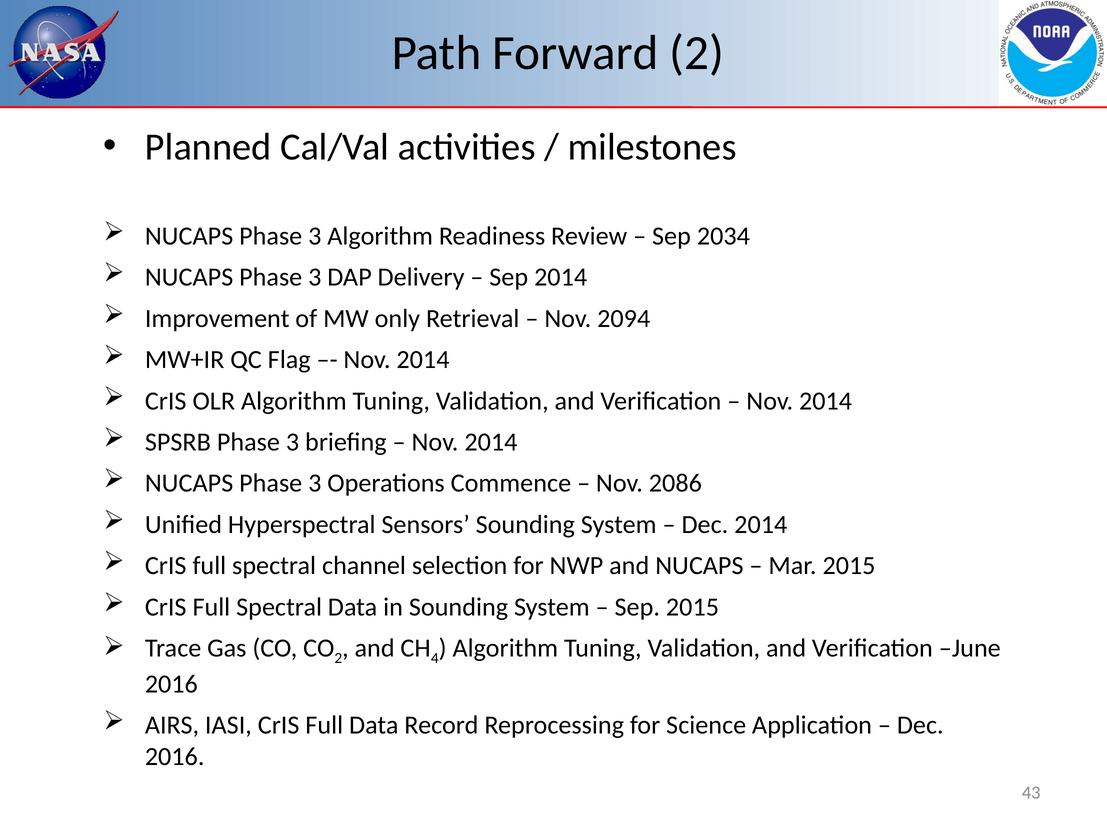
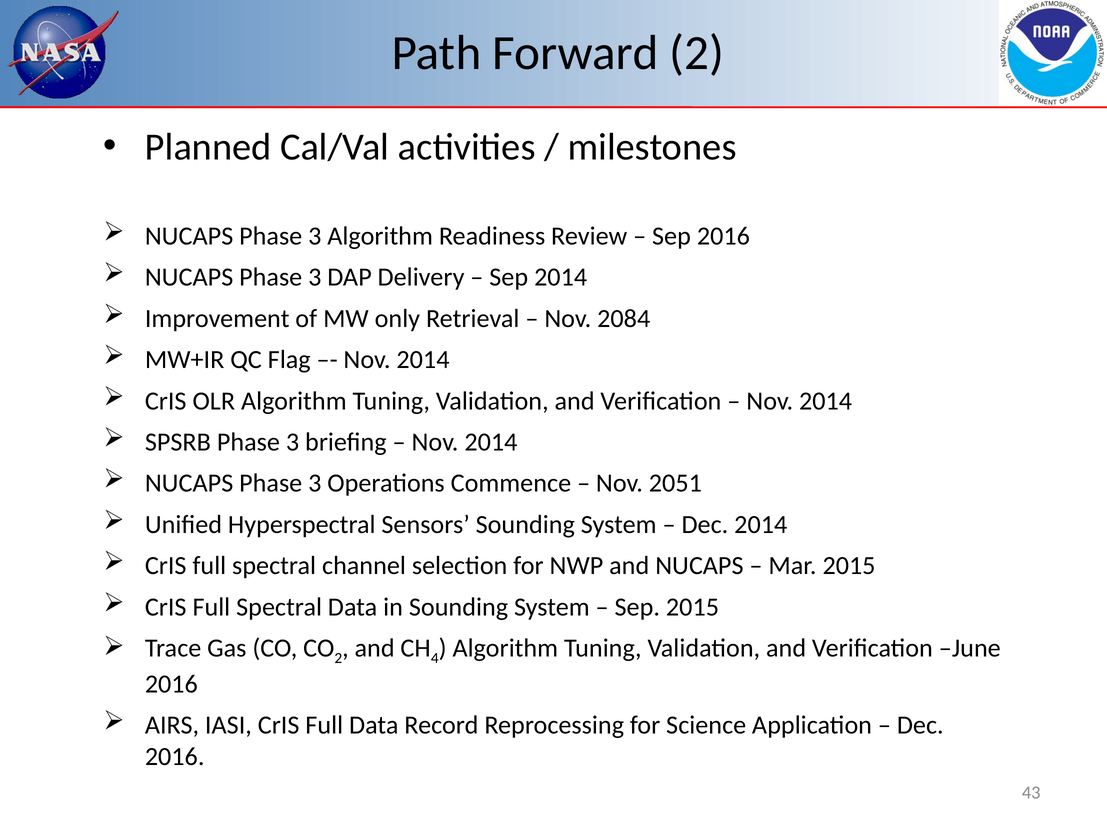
Sep 2034: 2034 -> 2016 (723, 236)
2094: 2094 -> 2084 (624, 319)
2086: 2086 -> 2051 (675, 483)
